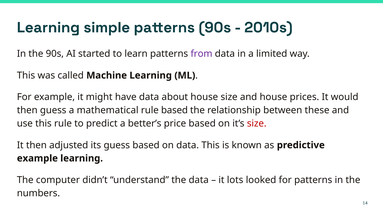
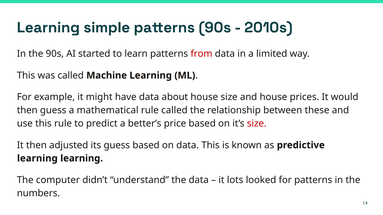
from colour: purple -> red (201, 54)
rule based: based -> called (174, 110)
example: example -> learning (37, 159)
